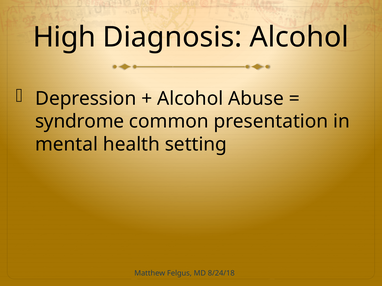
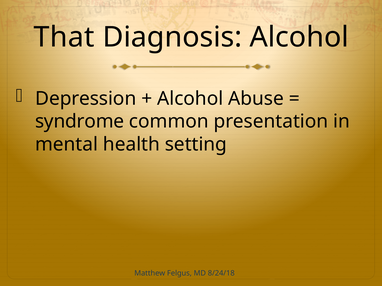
High: High -> That (64, 37)
